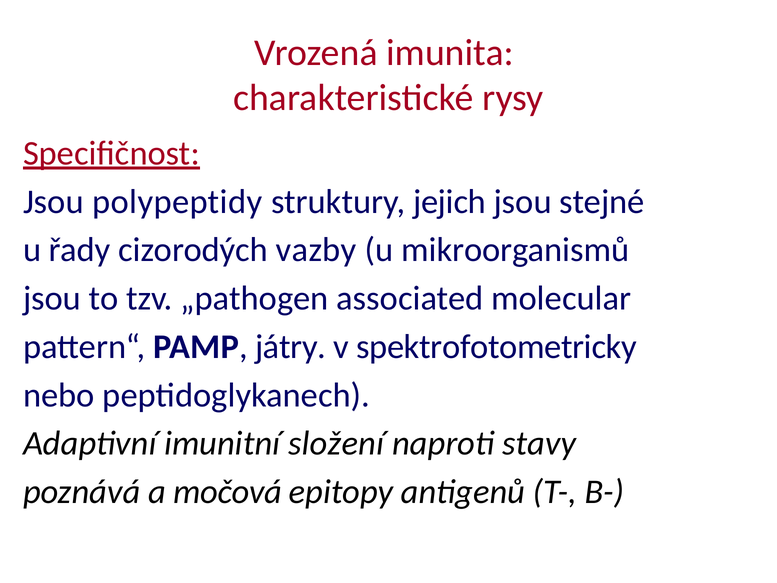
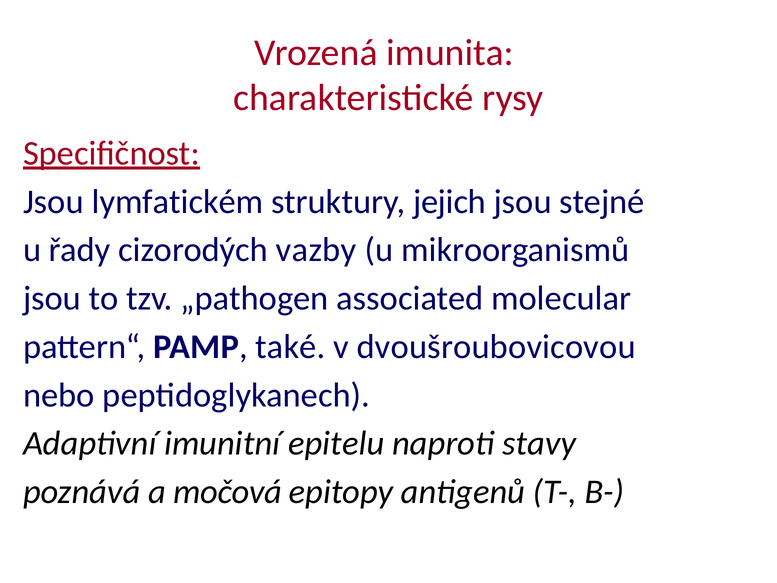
polypeptidy: polypeptidy -> lymfatickém (177, 202)
játry: játry -> také (290, 347)
spektrofotometricky: spektrofotometricky -> dvoušroubovicovou (496, 347)
složení: složení -> epitelu (336, 443)
